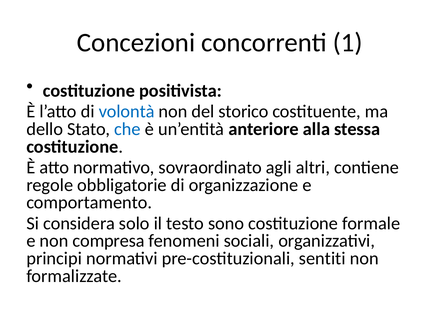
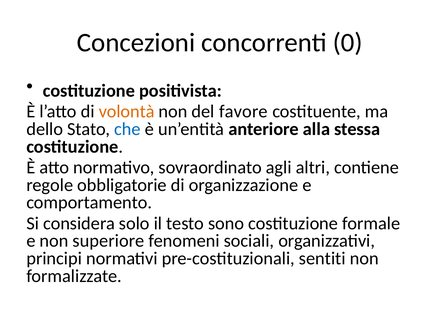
1: 1 -> 0 (348, 43)
volontà colour: blue -> orange (127, 111)
storico: storico -> favore (243, 111)
compresa: compresa -> superiore (108, 241)
